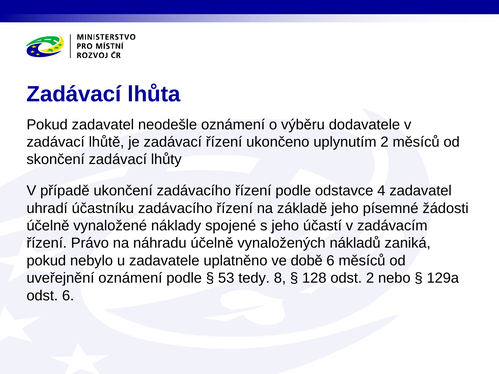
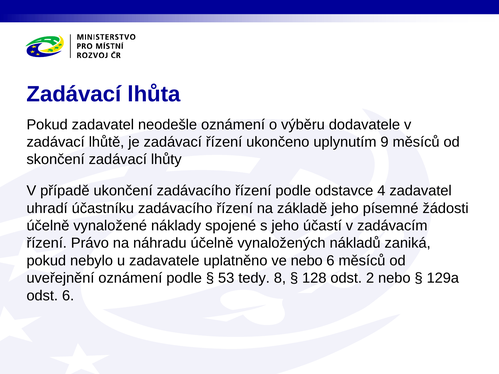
uplynutím 2: 2 -> 9 (385, 142)
ve době: době -> nebo (307, 261)
